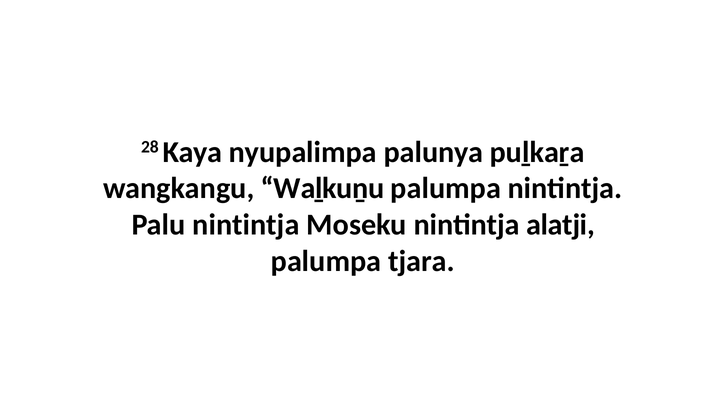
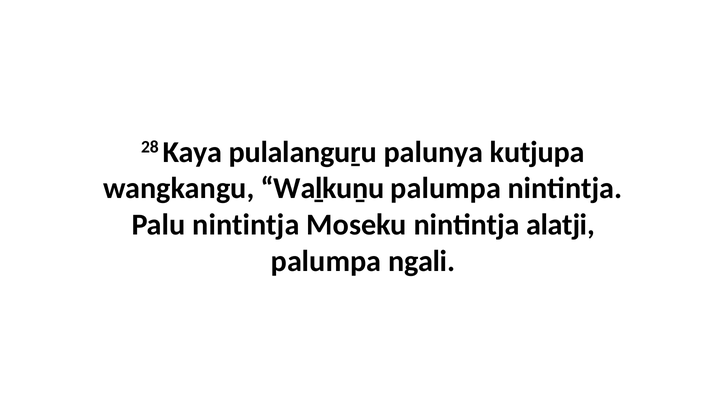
nyupalimpa: nyupalimpa -> pulalanguṟu (303, 152)
puḻkaṟa: puḻkaṟa -> kutjupa (537, 152)
tjara: tjara -> ngali (422, 261)
